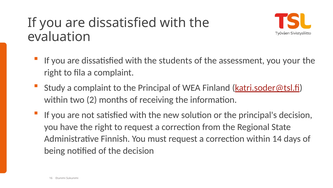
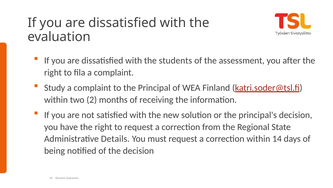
your: your -> after (292, 60)
Finnish: Finnish -> Details (115, 138)
